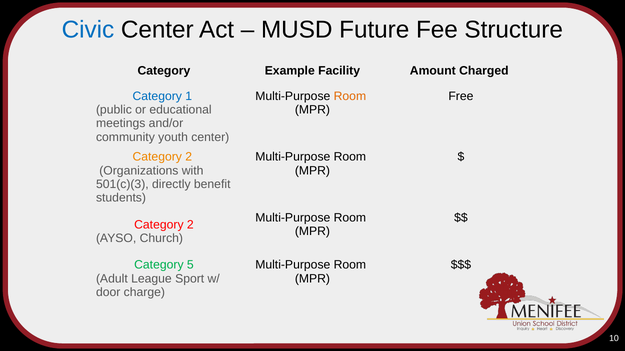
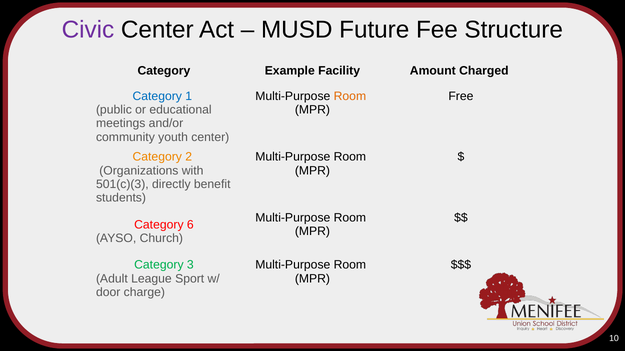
Civic colour: blue -> purple (88, 30)
2: 2 -> 6 (190, 225)
5: 5 -> 3 (190, 265)
